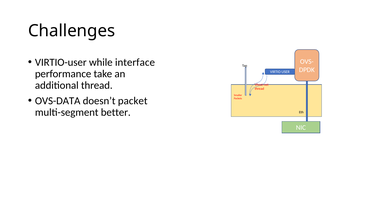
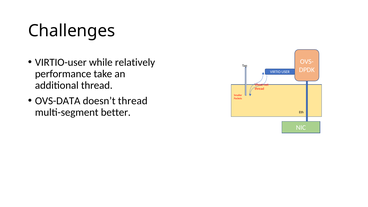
interface: interface -> relatively (135, 62)
doesn’t packet: packet -> thread (133, 101)
